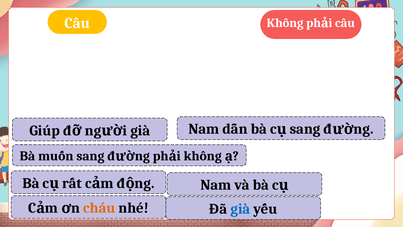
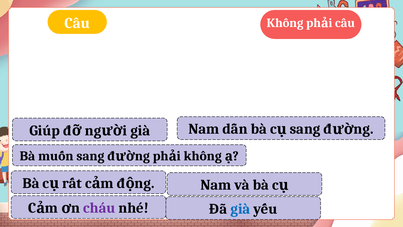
cháu colour: orange -> purple (99, 208)
